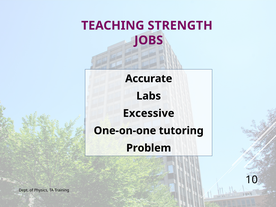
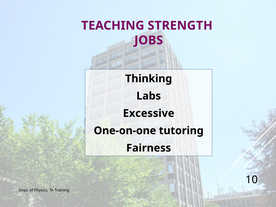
Accurate: Accurate -> Thinking (149, 79)
Problem: Problem -> Fairness (149, 148)
